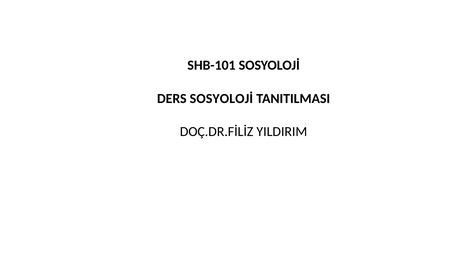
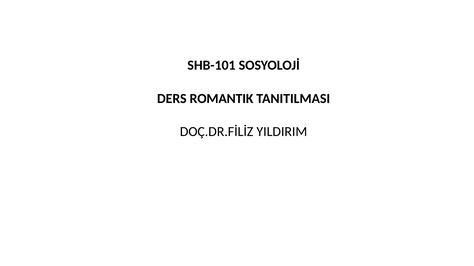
DERS SOSYOLOJİ: SOSYOLOJİ -> ROMANTIK (222, 99)
